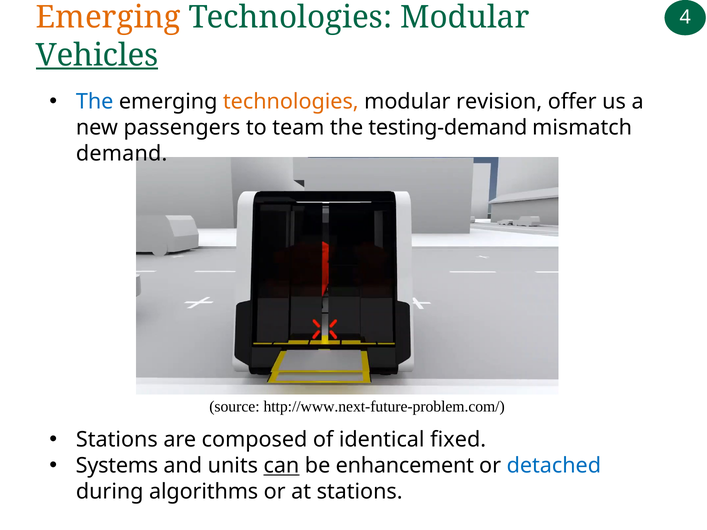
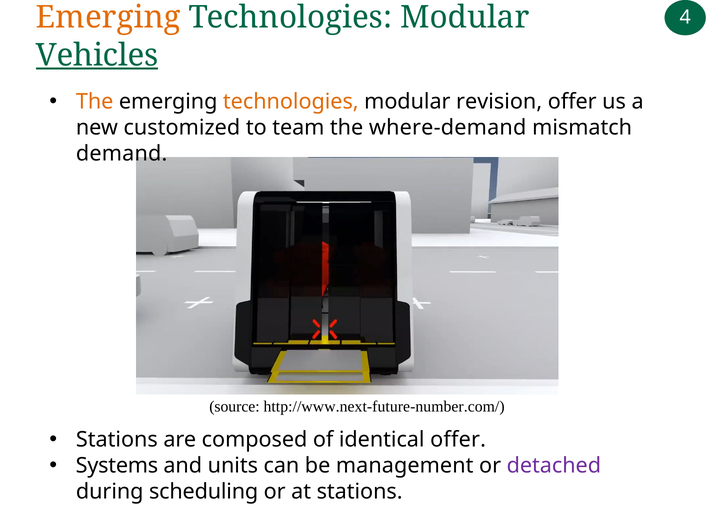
The colour: blue -> orange (95, 102)
passengers: passengers -> customized (182, 128)
testing-demand: testing-demand -> where-demand (448, 128)
http://www.next-future-problem.com/: http://www.next-future-problem.com/ -> http://www.next-future-number.com/ (384, 407)
identical fixed: fixed -> offer (458, 440)
can underline: present -> none (281, 466)
enhancement: enhancement -> management (405, 466)
detached colour: blue -> purple (554, 466)
algorithms: algorithms -> scheduling (204, 492)
